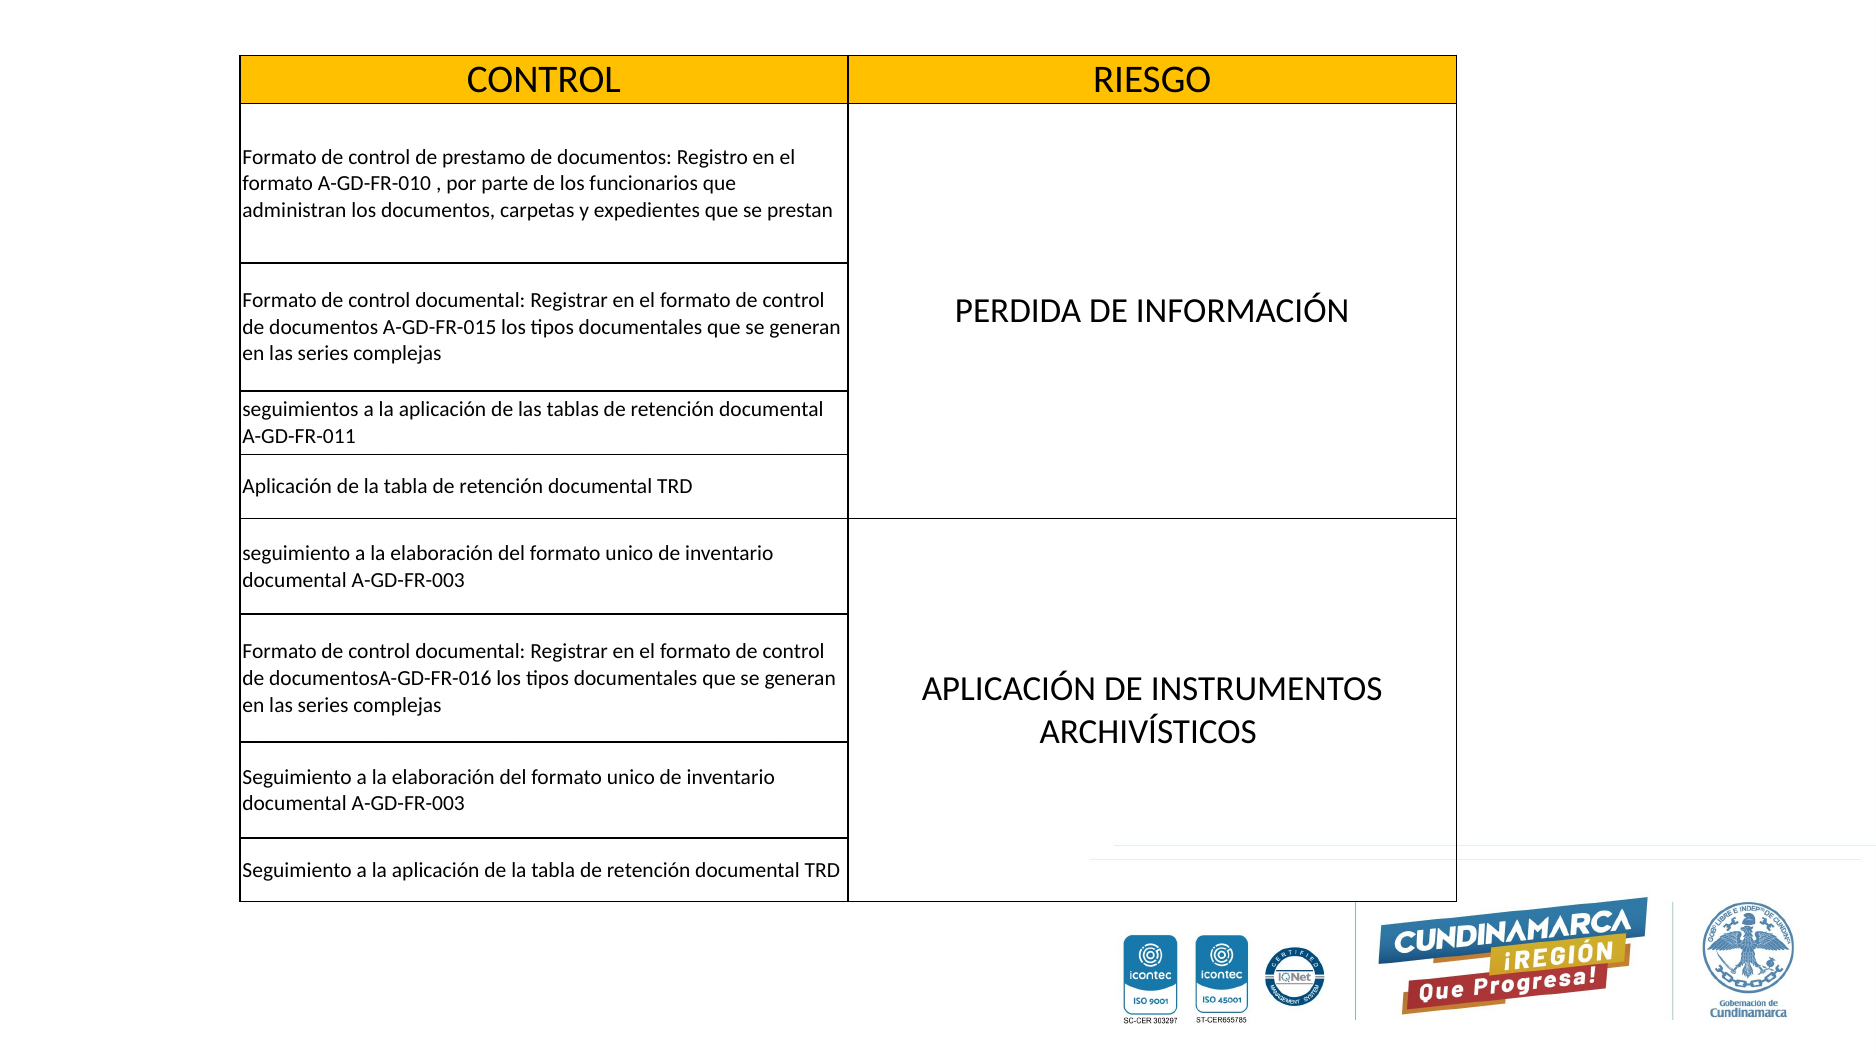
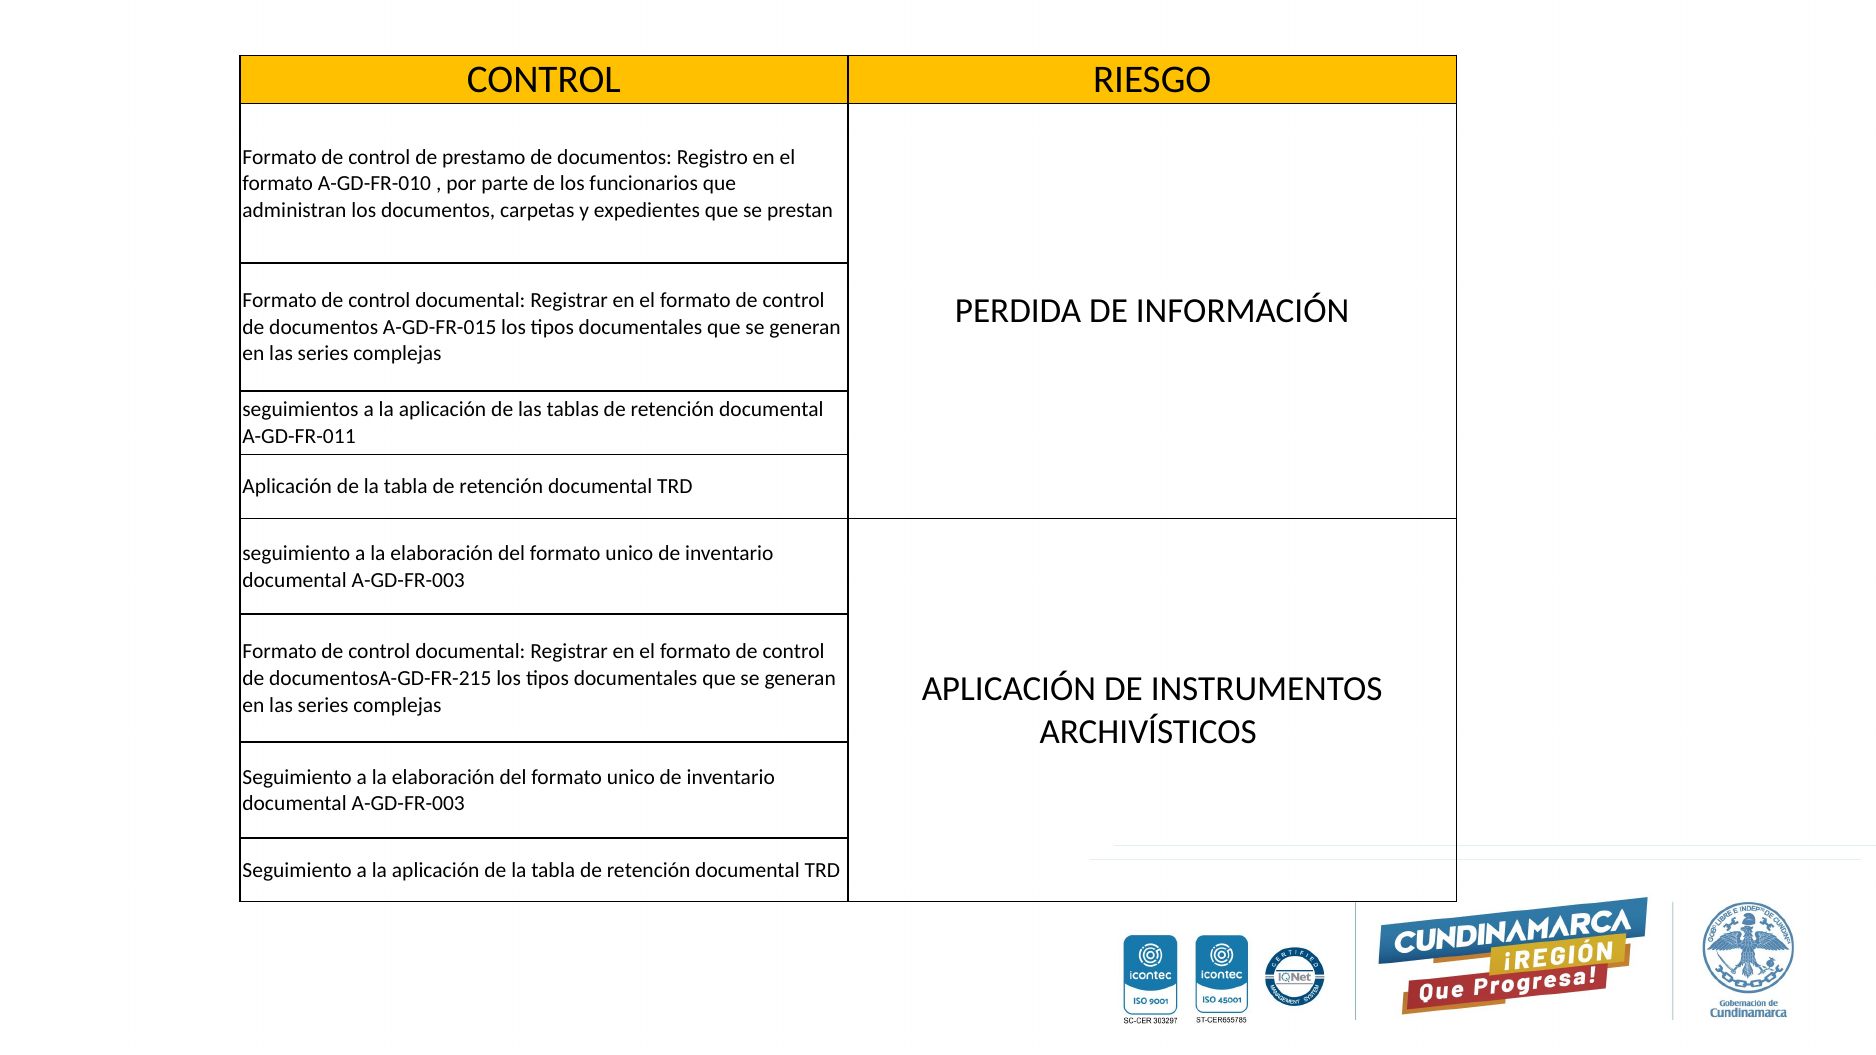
documentosA-GD-FR-016: documentosA-GD-FR-016 -> documentosA-GD-FR-215 (380, 679)
